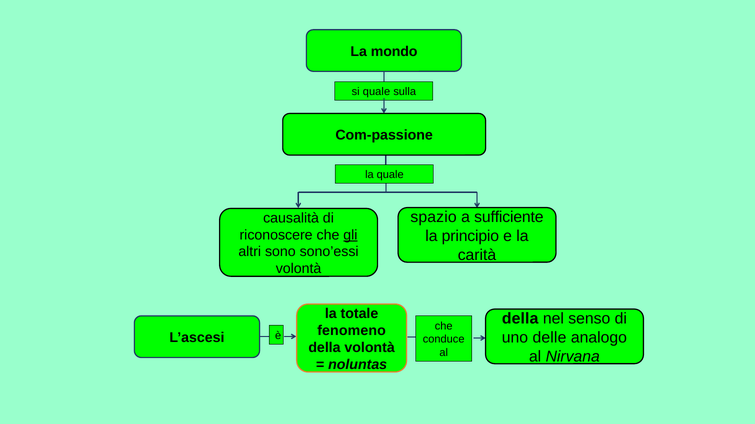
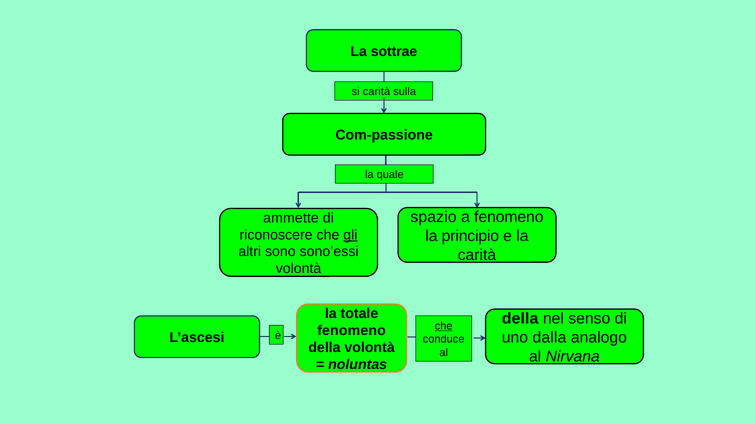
mondo: mondo -> sottrae (394, 52)
si quale: quale -> carità (376, 92)
a sufficiente: sufficiente -> fenomeno (509, 217)
causalità: causalità -> ammette (291, 218)
che underline: none -> present (444, 327)
delle: delle -> dalla (549, 338)
